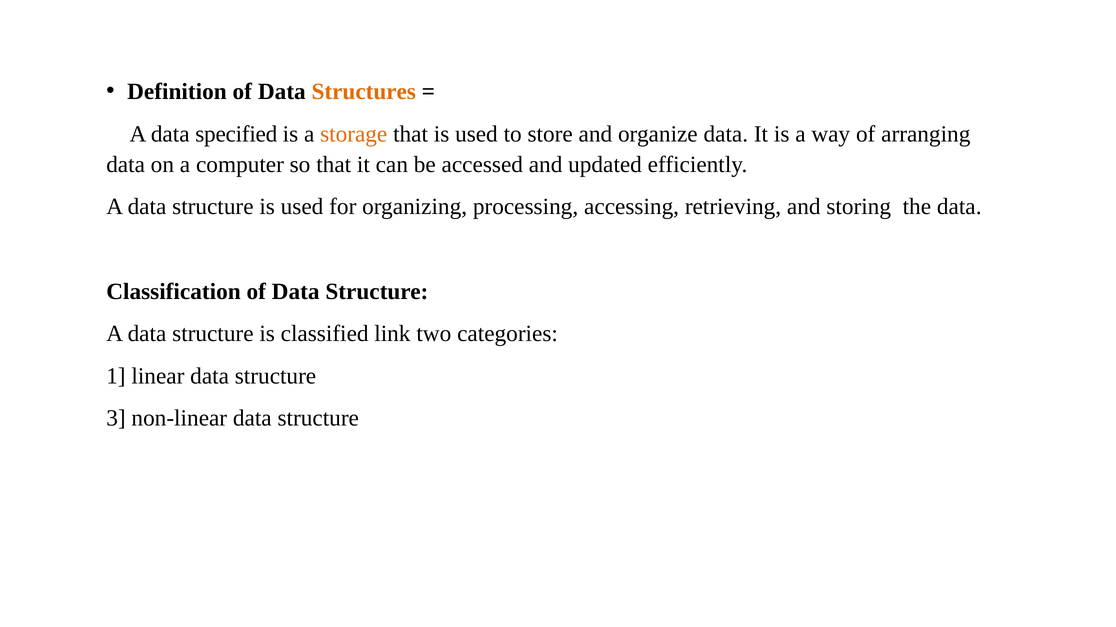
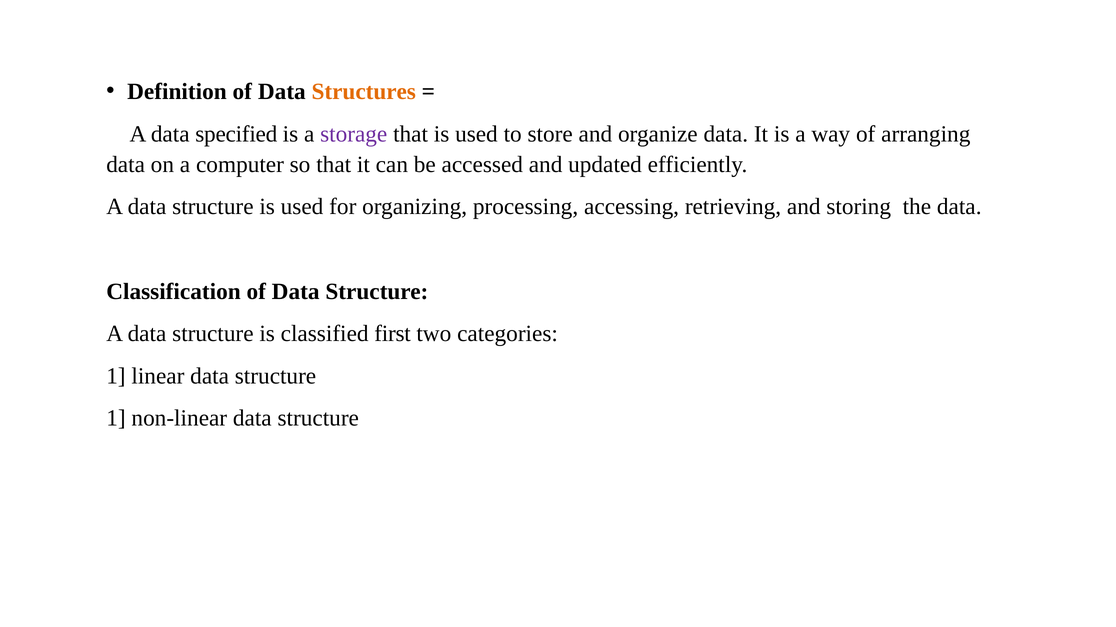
storage colour: orange -> purple (354, 134)
link: link -> first (393, 334)
3: 3 -> 1 (116, 419)
